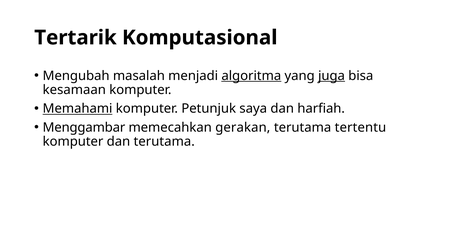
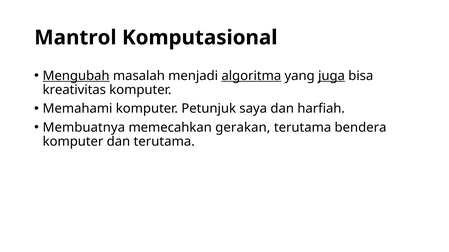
Tertarik: Tertarik -> Mantrol (75, 38)
Mengubah underline: none -> present (76, 76)
kesamaan: kesamaan -> kreativitas (74, 90)
Memahami underline: present -> none (78, 109)
Menggambar: Menggambar -> Membuatnya (84, 128)
tertentu: tertentu -> bendera (361, 128)
